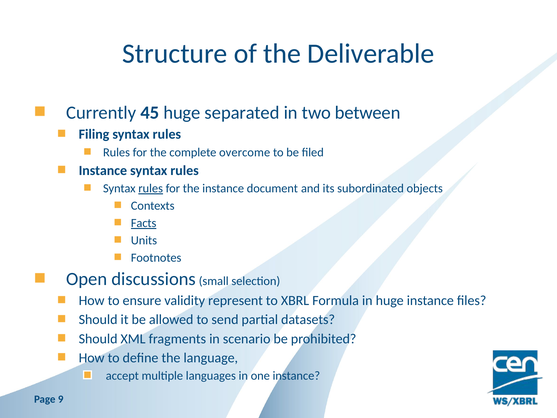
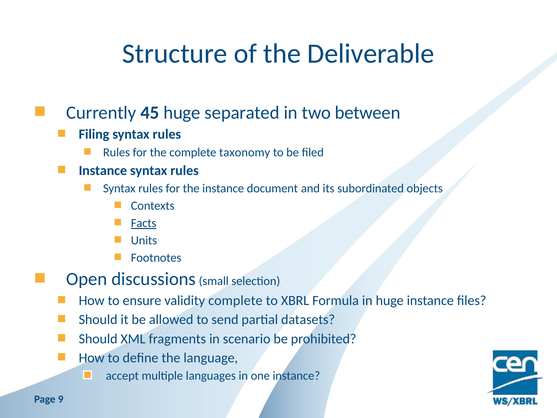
overcome: overcome -> taxonomy (245, 152)
rules underline: present -> none (151, 188)
validity represent: represent -> complete (235, 301)
